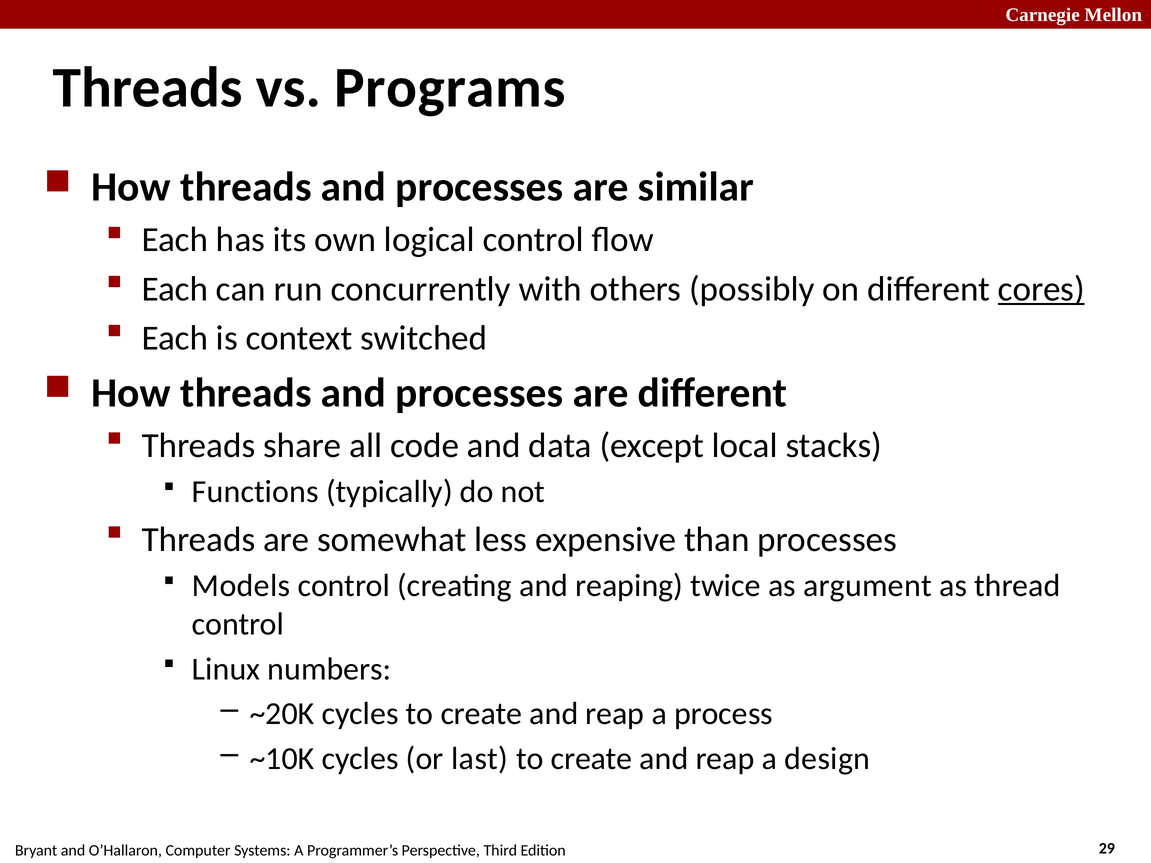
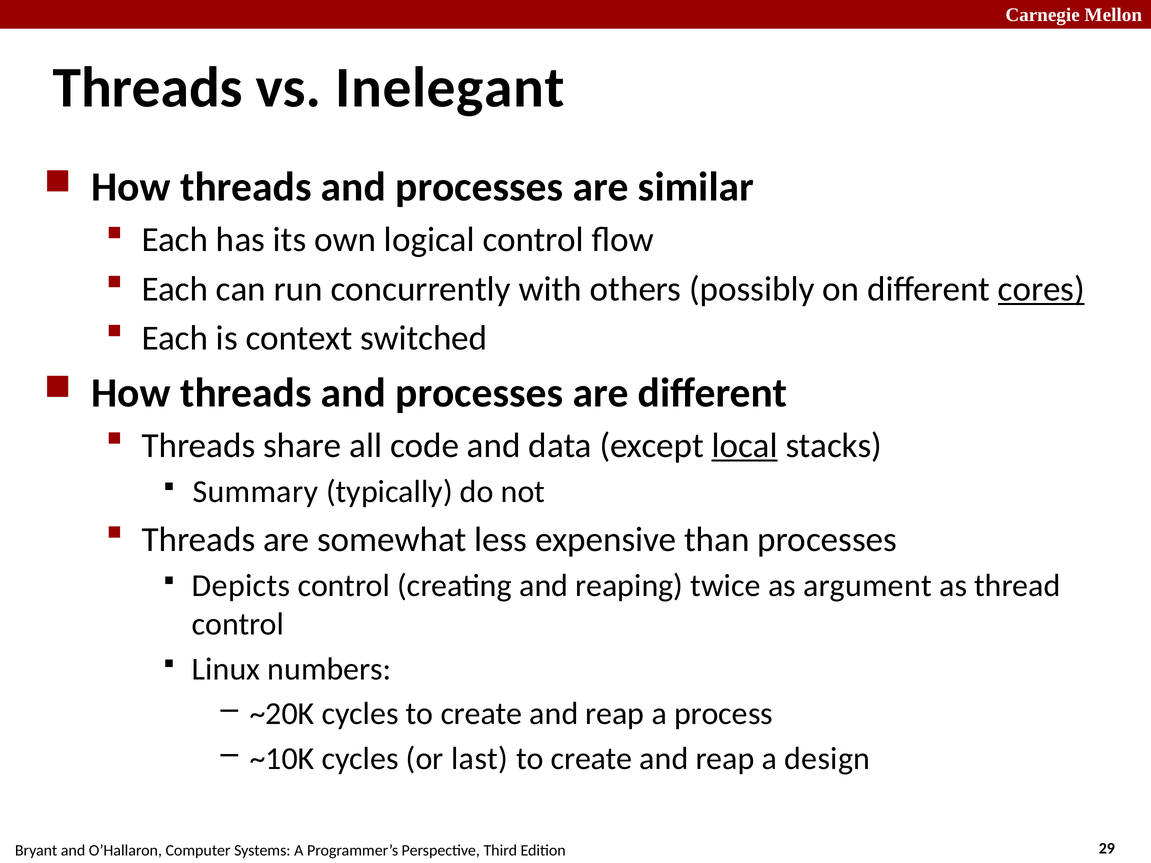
Programs: Programs -> Inelegant (450, 88)
local underline: none -> present (745, 446)
Functions: Functions -> Summary (255, 492)
Models: Models -> Depicts (241, 586)
